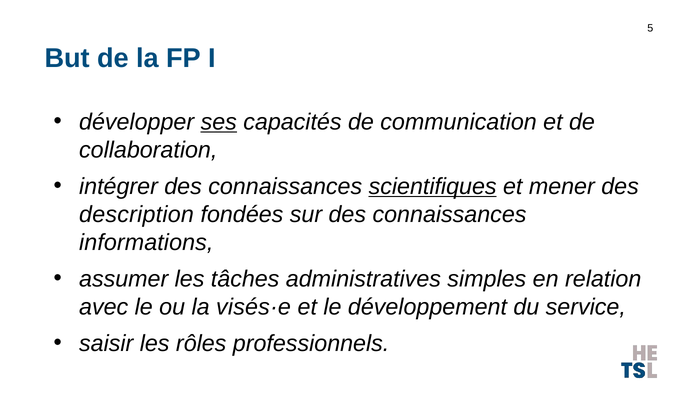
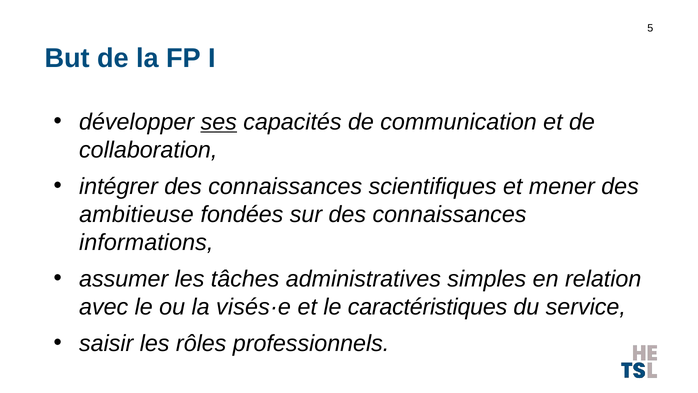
scientifiques underline: present -> none (433, 186)
description: description -> ambitieuse (136, 214)
développement: développement -> caractéristiques (428, 307)
